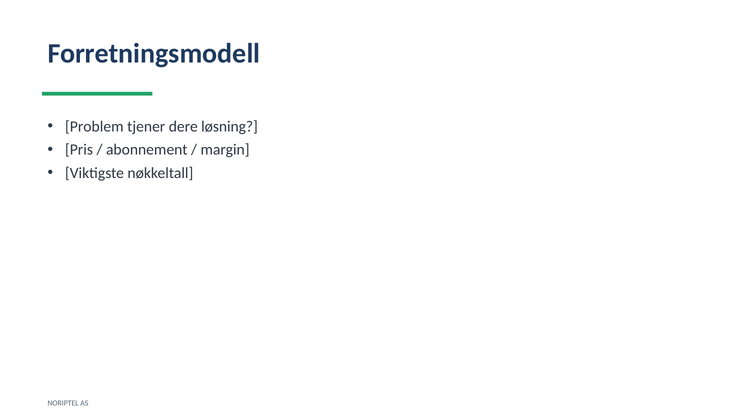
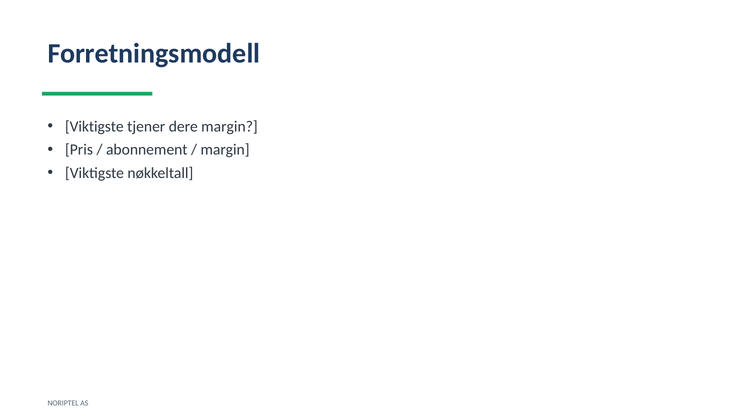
Problem: Problem -> Viktigste (94, 127)
dere løsning: løsning -> margin (229, 127)
